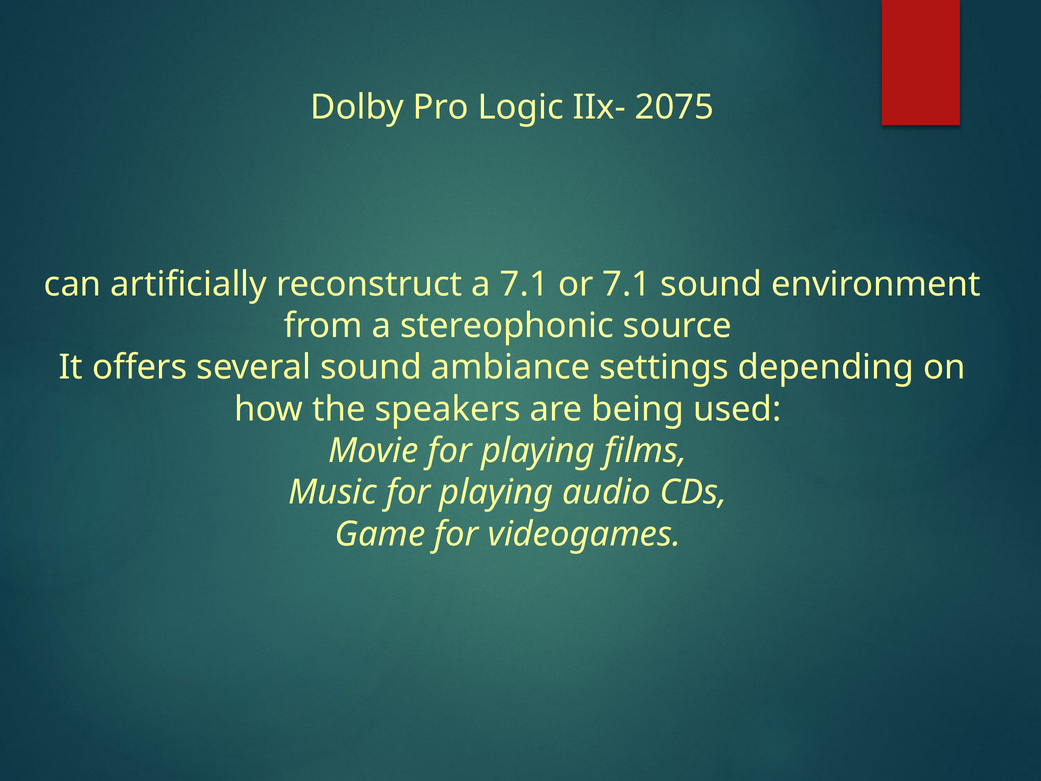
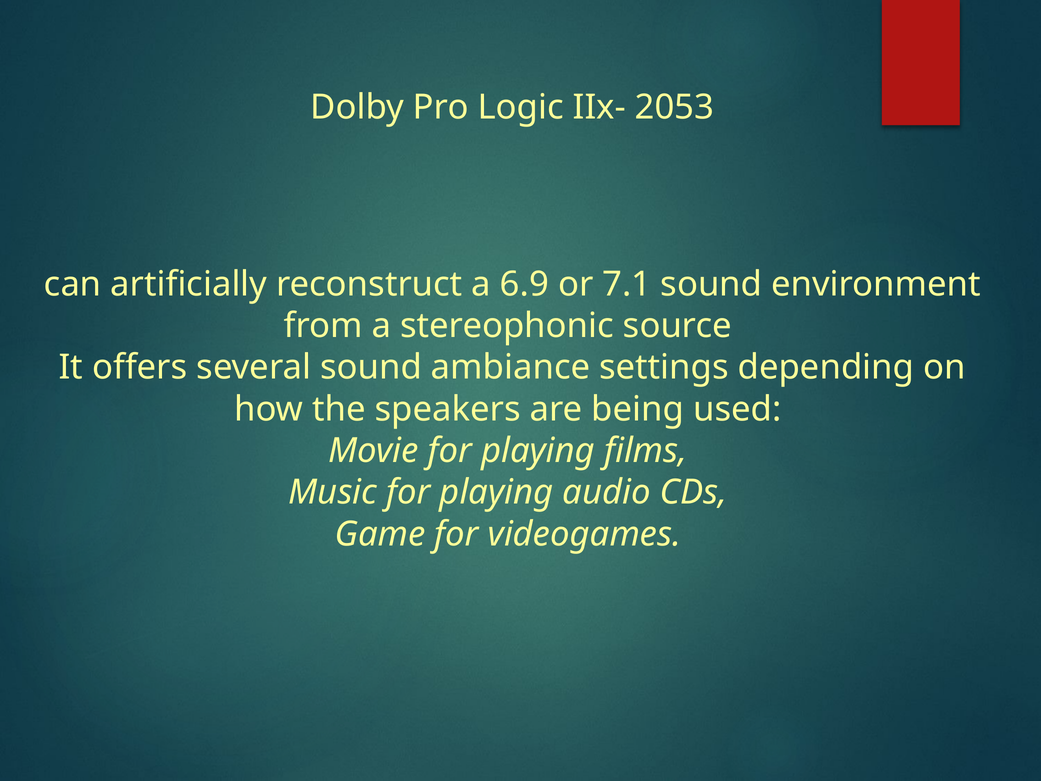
2075: 2075 -> 2053 (674, 107)
a 7.1: 7.1 -> 6.9 (524, 284)
